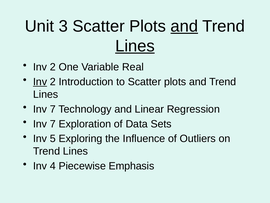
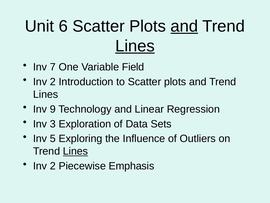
3: 3 -> 6 (63, 26)
2: 2 -> 7 (53, 67)
Real: Real -> Field (133, 67)
Inv underline: present -> none (40, 82)
7: 7 -> 9 (53, 109)
7: 7 -> 3 (53, 124)
Lines underline: none -> present (75, 151)
4: 4 -> 2 (53, 166)
